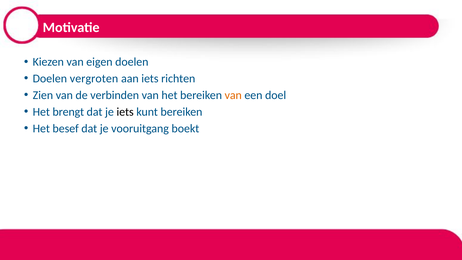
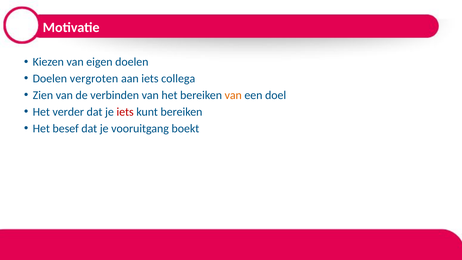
richten: richten -> collega (178, 79)
brengt: brengt -> verder (68, 112)
iets colour: black -> red (125, 112)
